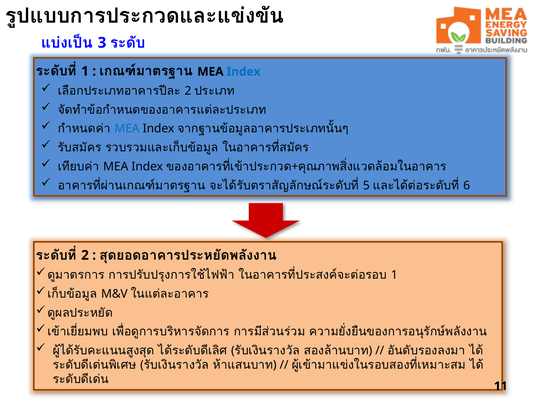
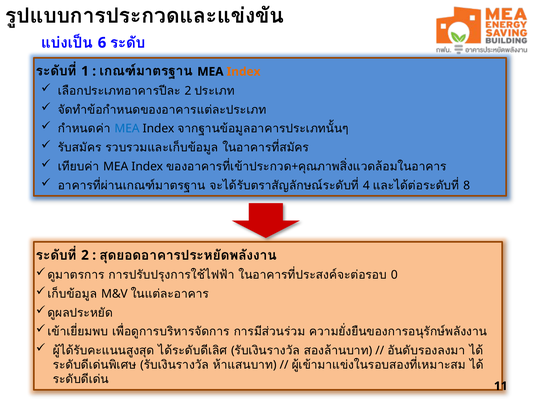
3: 3 -> 6 (102, 43)
Index colour: blue -> orange (244, 72)
5: 5 -> 4 (366, 185)
6: 6 -> 8 (467, 185)
1: 1 -> 0 (394, 275)
